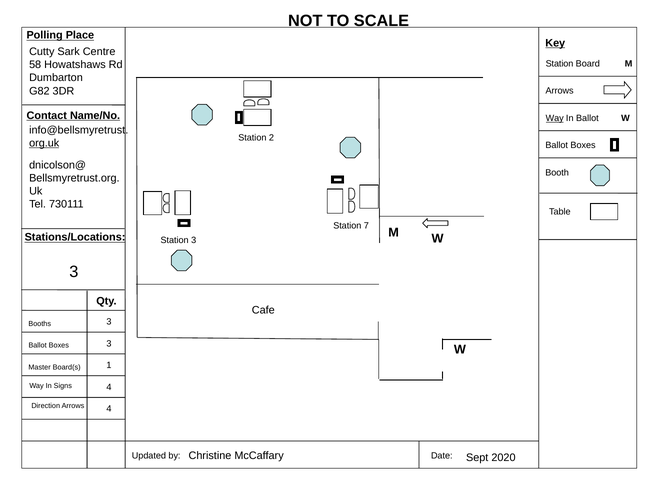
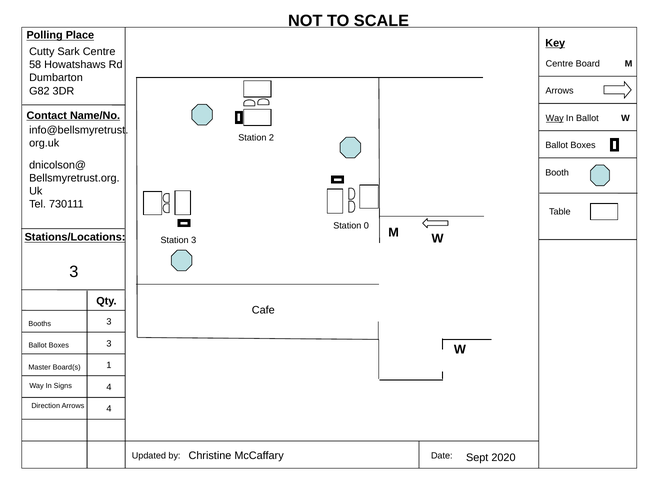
Station: Station -> Centre (559, 64)
org.uk underline: present -> none (44, 143)
7: 7 -> 0 (366, 225)
